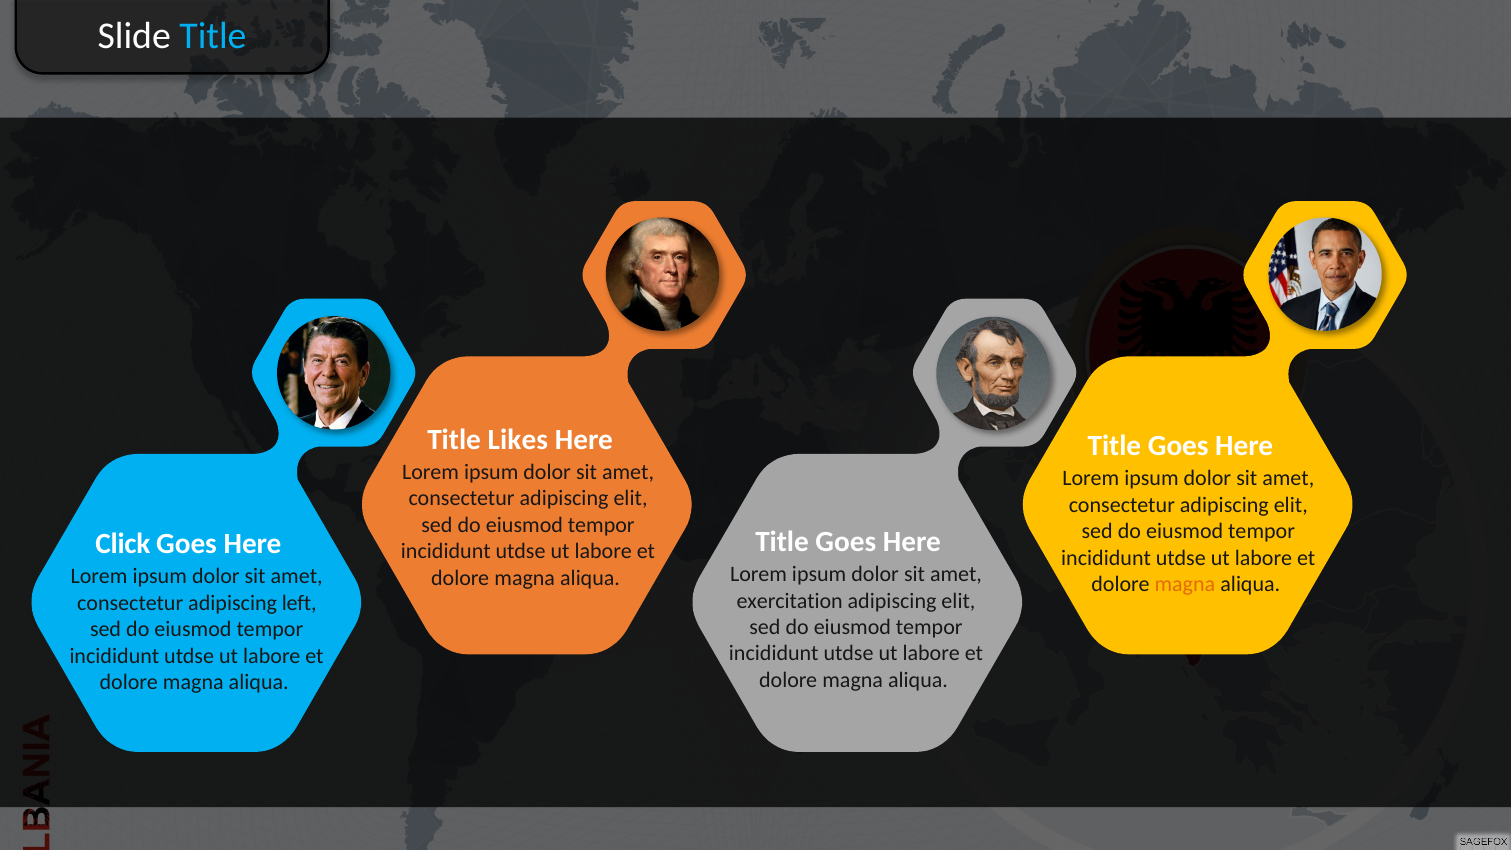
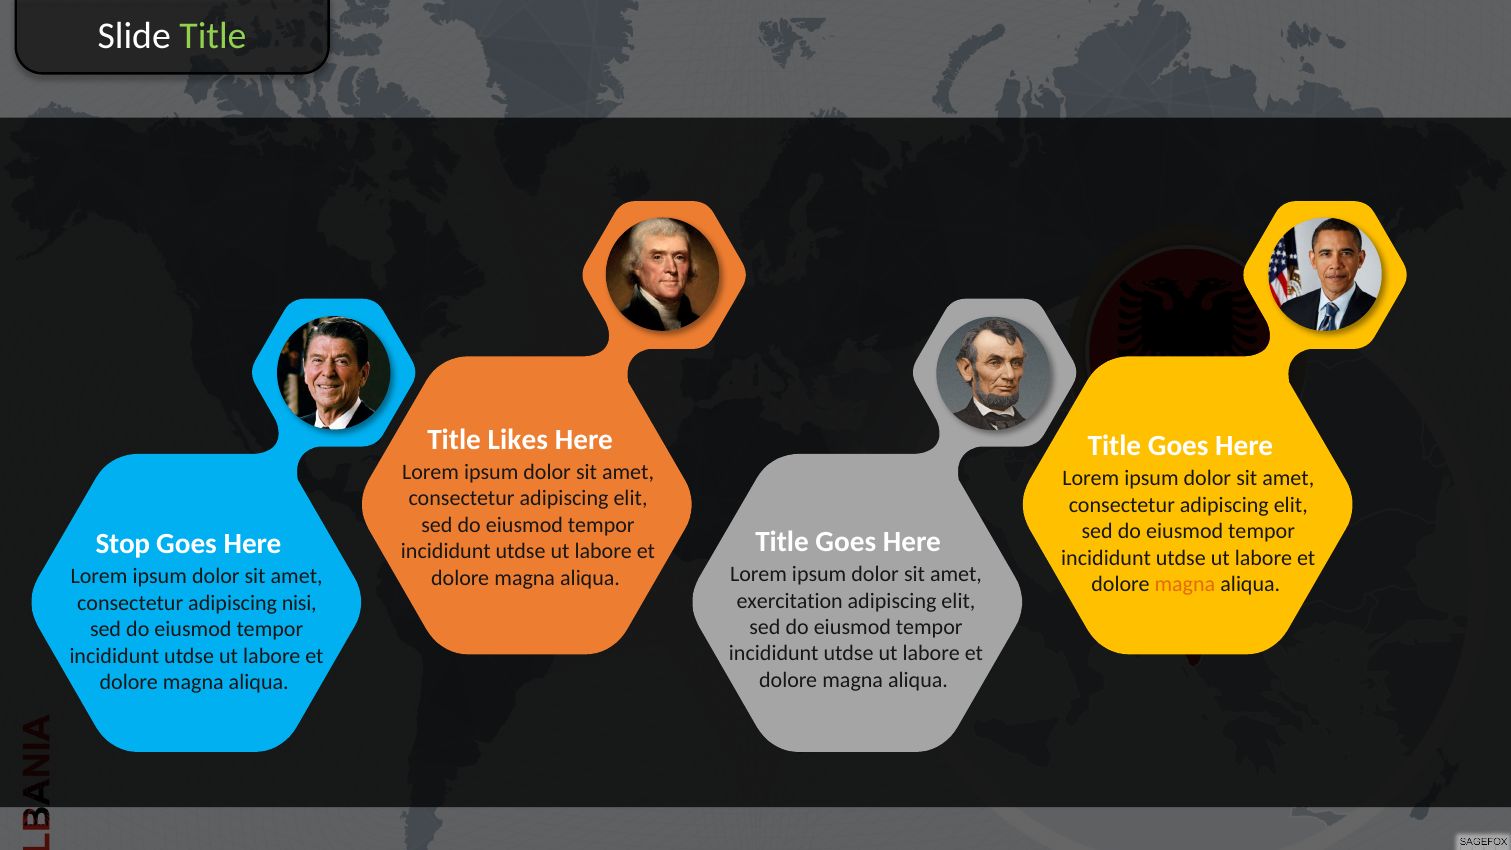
Title colour: light blue -> light green (213, 36)
Click: Click -> Stop (123, 544)
left: left -> nisi (299, 603)
